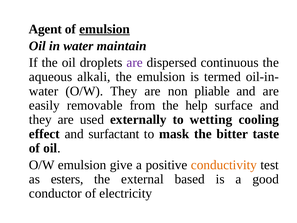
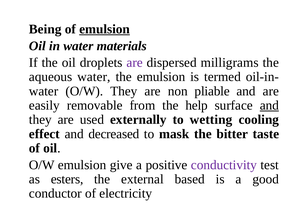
Agent: Agent -> Being (45, 29)
maintain: maintain -> materials (122, 46)
continuous: continuous -> milligrams (230, 62)
aqueous alkali: alkali -> water (94, 77)
and underline: none -> present (269, 105)
surfactant: surfactant -> decreased (114, 134)
conductivity colour: orange -> purple (224, 165)
